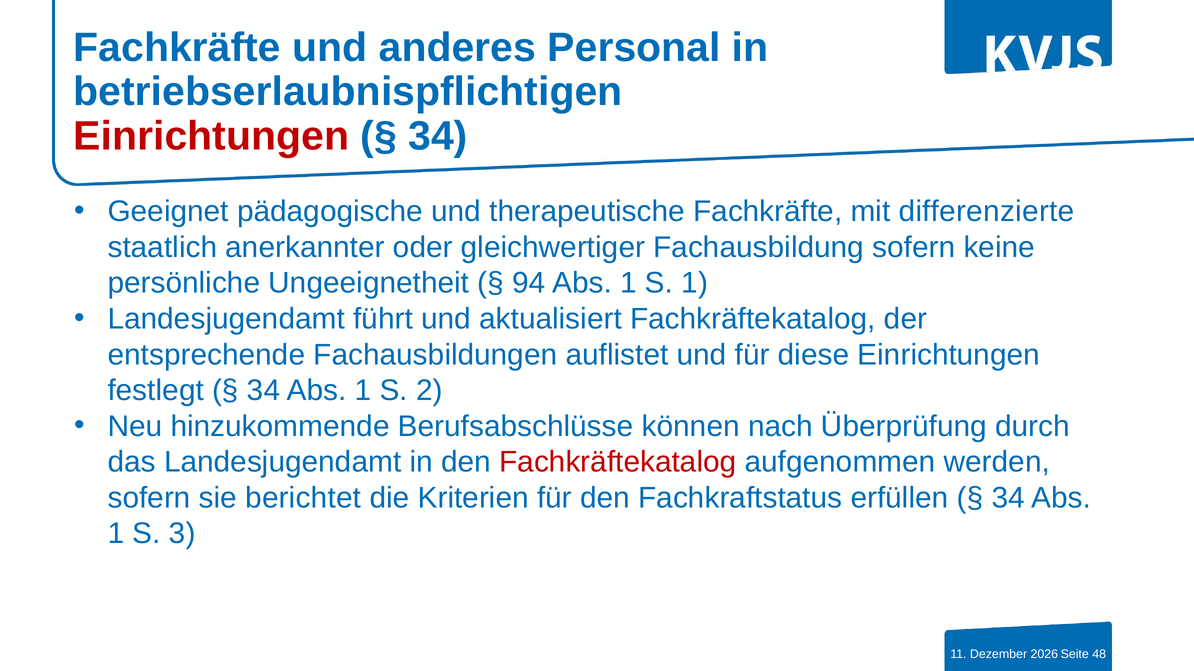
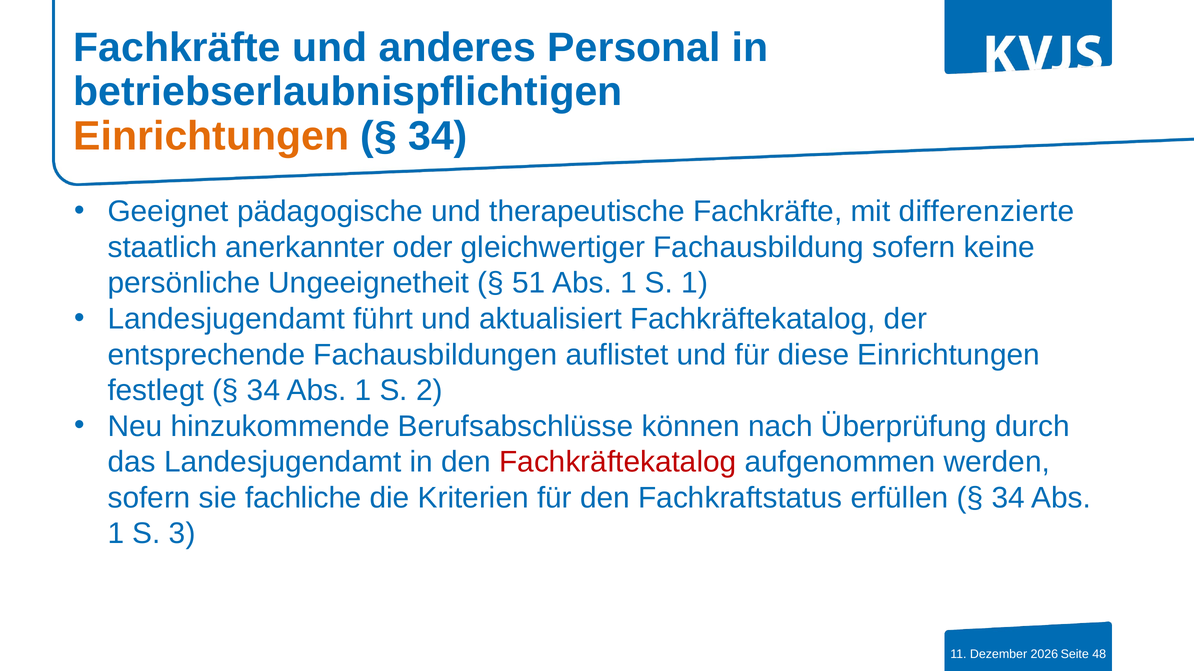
Einrichtungen colour: red -> orange (211, 136)
94: 94 -> 51 (529, 283)
berichtet: berichtet -> fachliche (303, 498)
